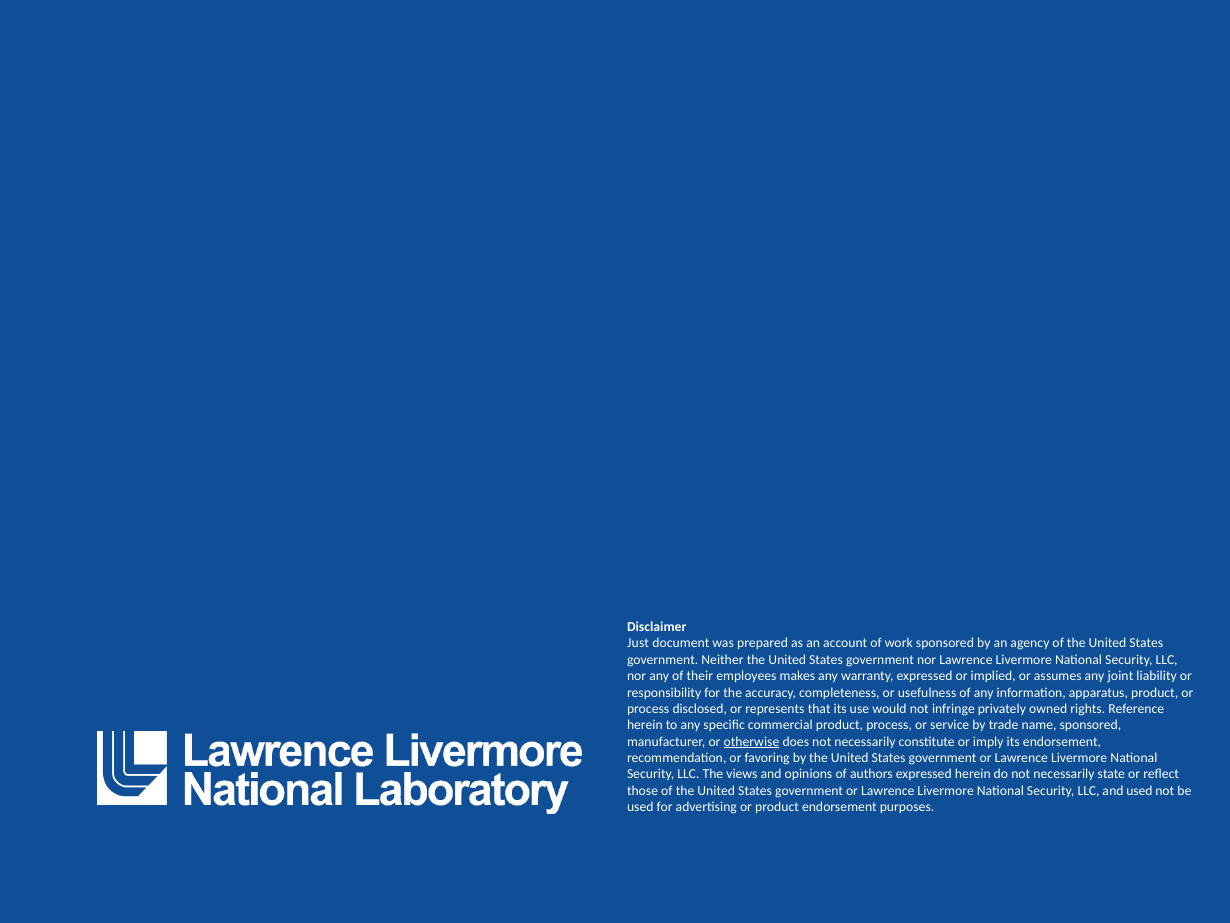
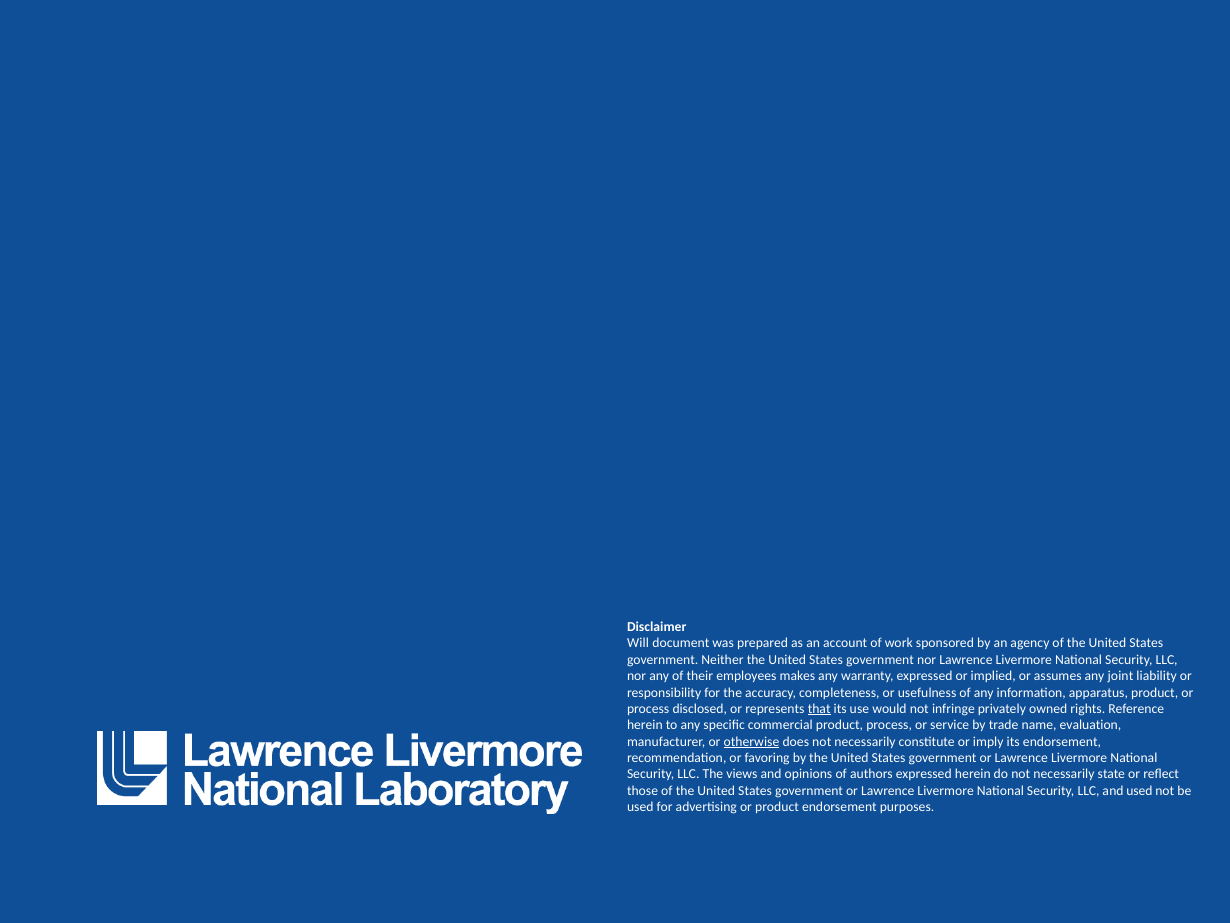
Just: Just -> Will (638, 643)
that underline: none -> present (819, 709)
name sponsored: sponsored -> evaluation (1090, 725)
